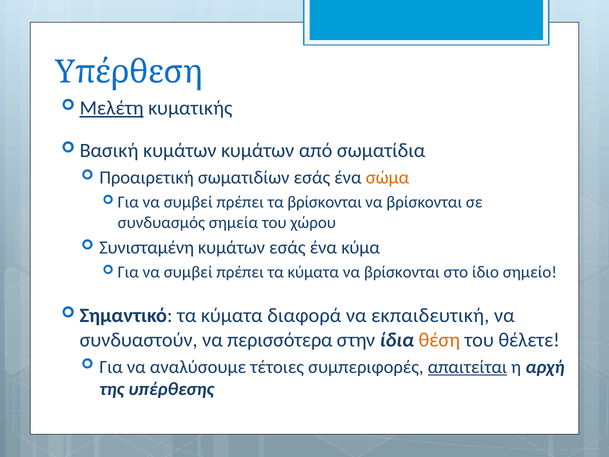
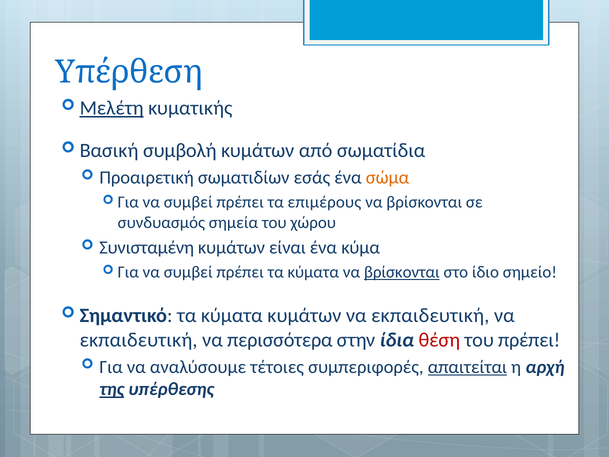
Βασική κυμάτων: κυμάτων -> συμβολή (180, 151)
τα βρίσκονται: βρίσκονται -> επιμέρους (324, 202)
κυμάτων εσάς: εσάς -> είναι (287, 248)
βρίσκονται underline: none -> present (402, 272)
κύματα διαφορά: διαφορά -> κυμάτων (304, 315)
συνδυαστούν: συνδυαστούν -> εκπαιδευτική (139, 340)
θέση colour: orange -> red (439, 340)
του θέλετε: θέλετε -> πρέπει (529, 340)
της underline: none -> present (112, 389)
